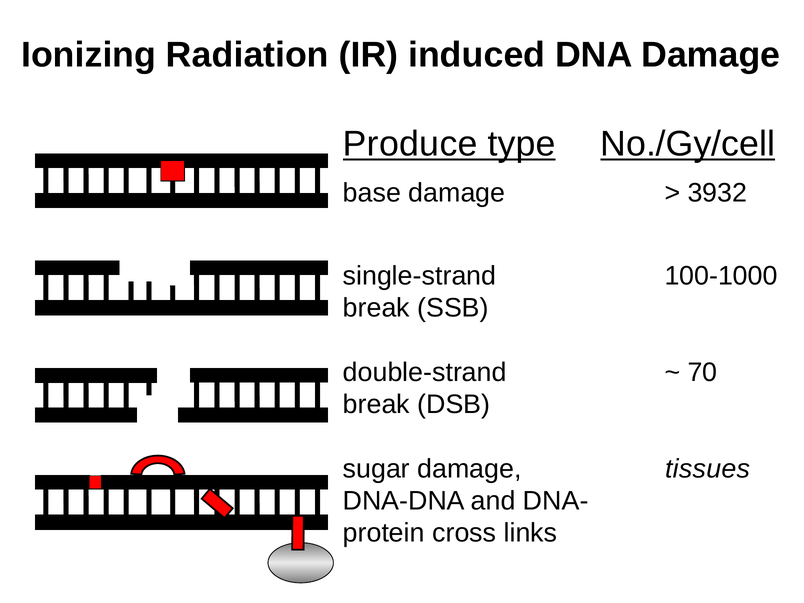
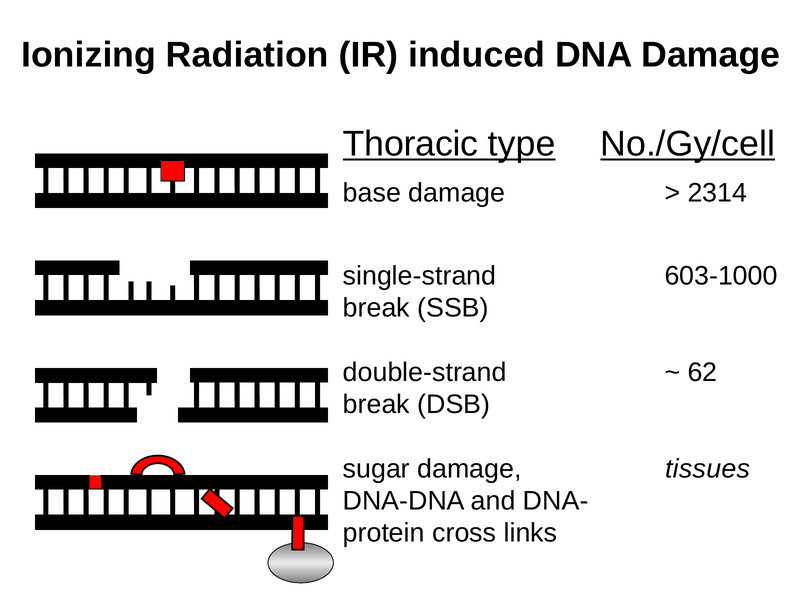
Produce: Produce -> Thoracic (411, 144)
3932: 3932 -> 2314 (717, 193)
100-1000: 100-1000 -> 603-1000 (721, 276)
70: 70 -> 62 (702, 372)
